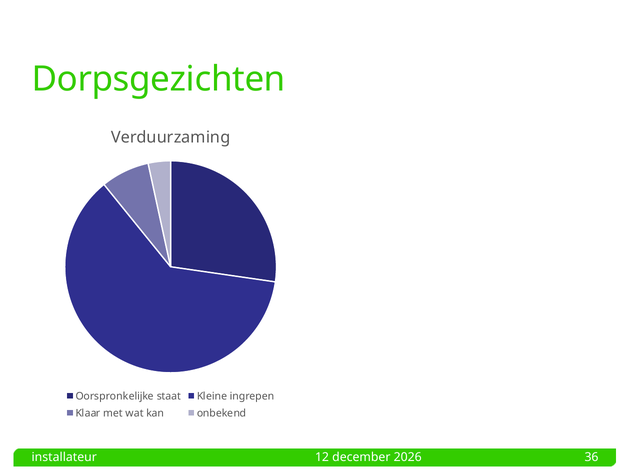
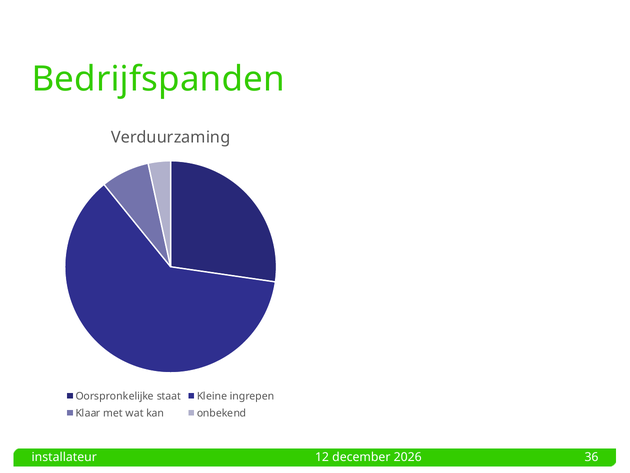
Dorpsgezichten: Dorpsgezichten -> Bedrijfspanden (158, 79)
